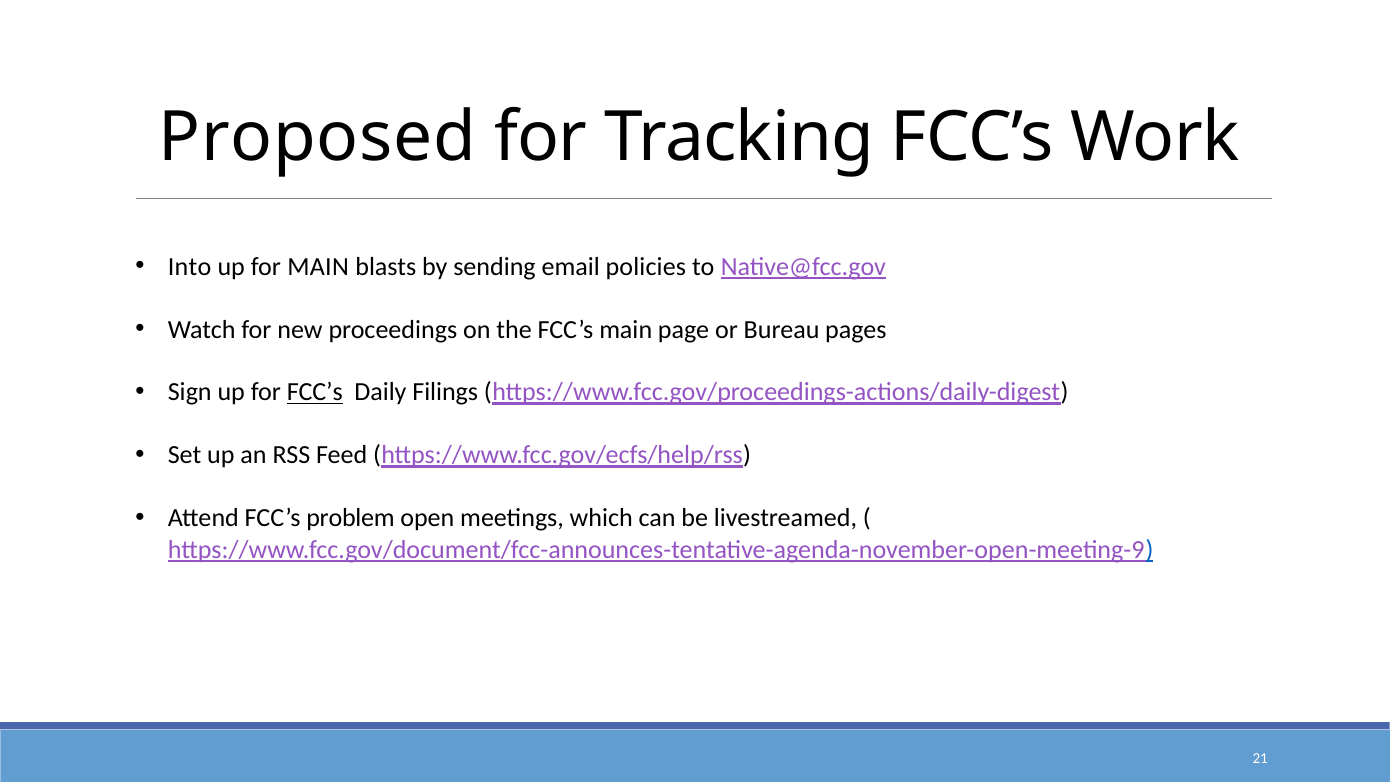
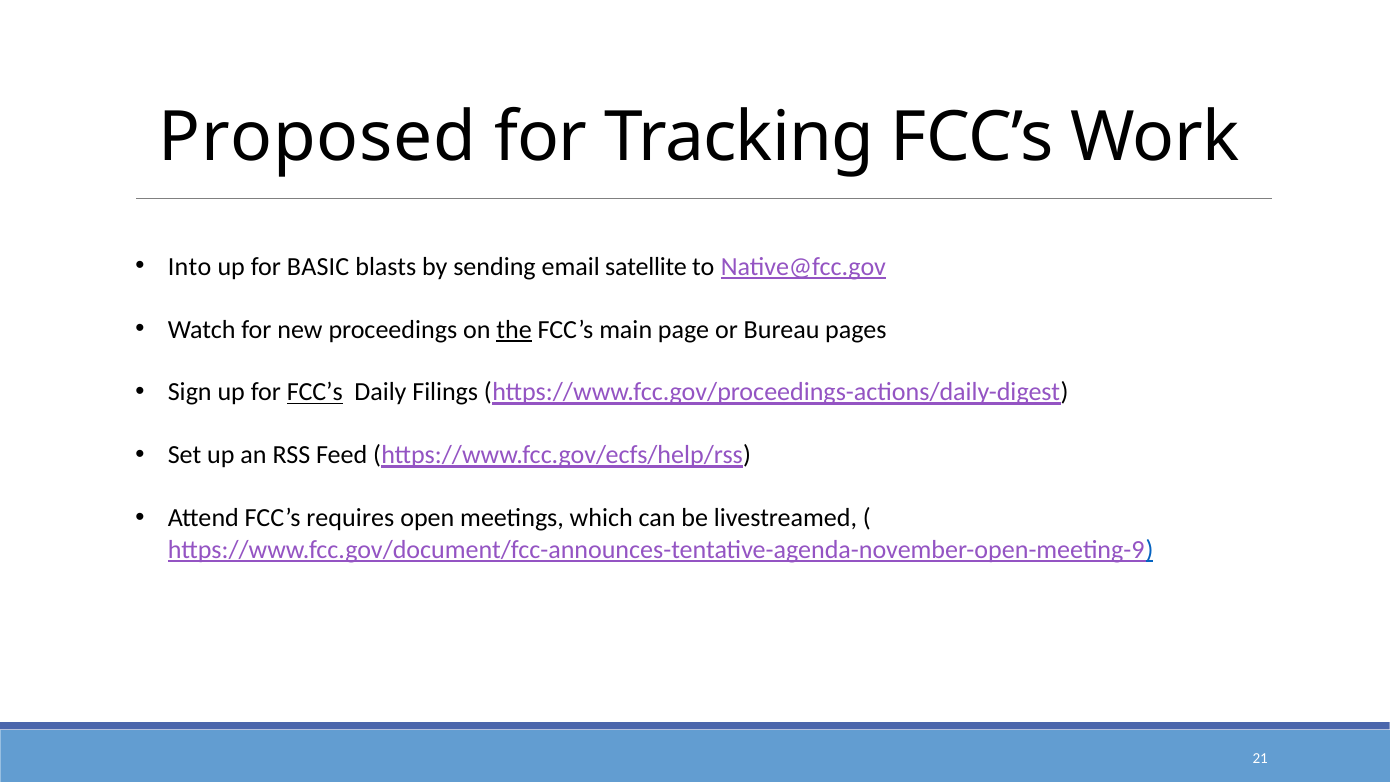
for MAIN: MAIN -> BASIC (318, 266)
policies: policies -> satellite (646, 266)
the underline: none -> present (514, 330)
problem: problem -> requires (350, 518)
